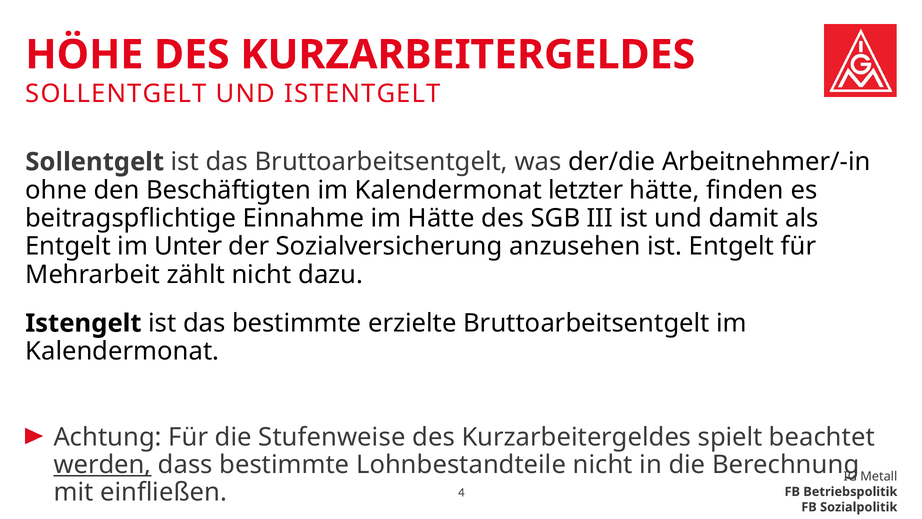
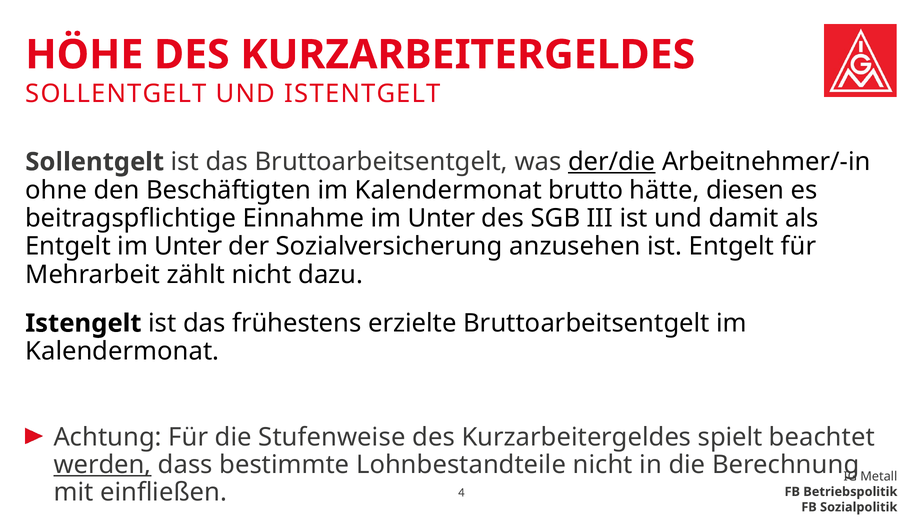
der/die underline: none -> present (612, 162)
letzter: letzter -> brutto (586, 190)
finden: finden -> diesen (745, 190)
Einnahme im Hätte: Hätte -> Unter (441, 218)
das bestimmte: bestimmte -> frühestens (297, 323)
